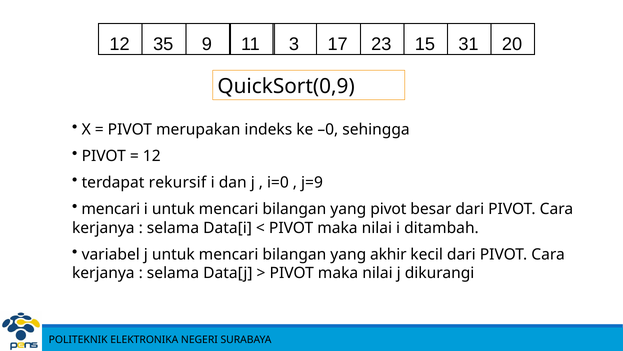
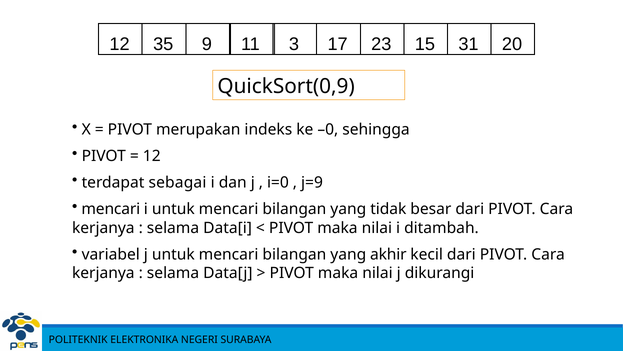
rekursif: rekursif -> sebagai (177, 182)
yang pivot: pivot -> tidak (388, 209)
